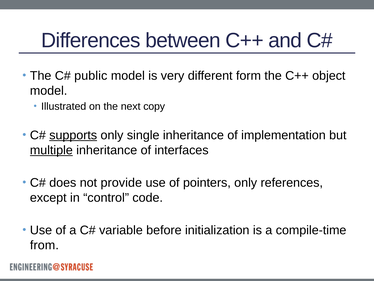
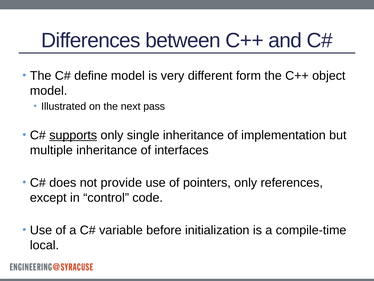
public: public -> define (91, 76)
copy: copy -> pass (154, 106)
multiple underline: present -> none (51, 150)
from: from -> local (44, 245)
